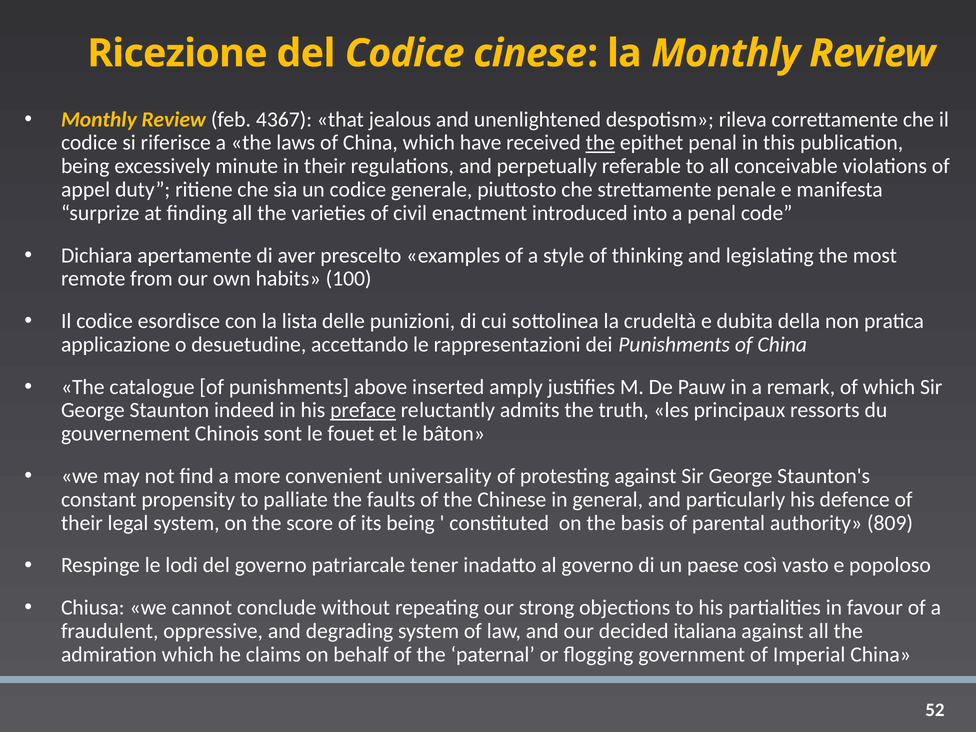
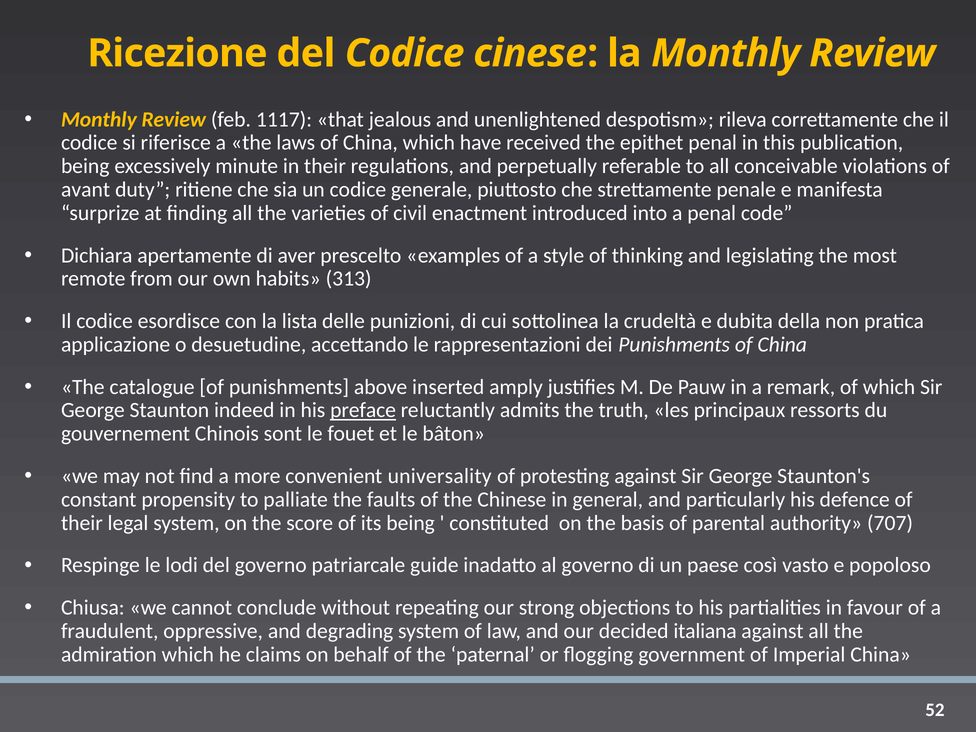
4367: 4367 -> 1117 (284, 119)
the underline: present -> none (600, 143)
appel: appel -> avant (86, 190)
100: 100 -> 313 (349, 279)
809: 809 -> 707 (890, 523)
tener: tener -> guide (434, 565)
